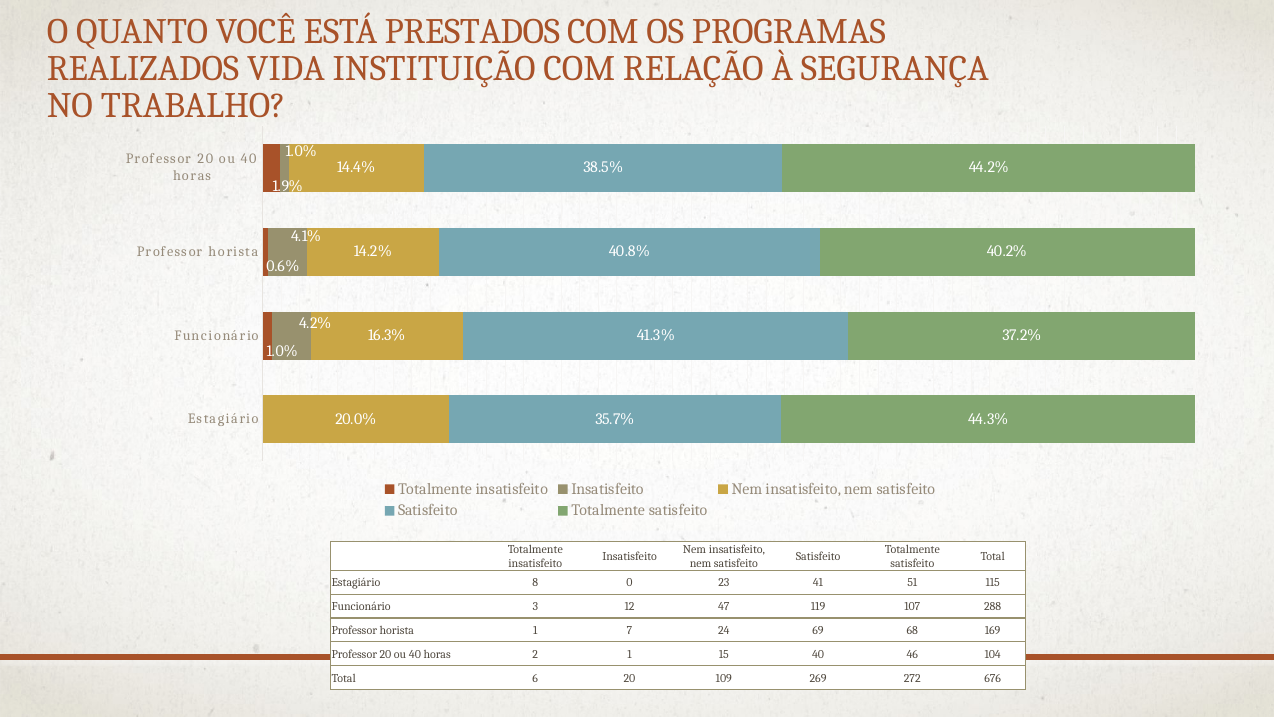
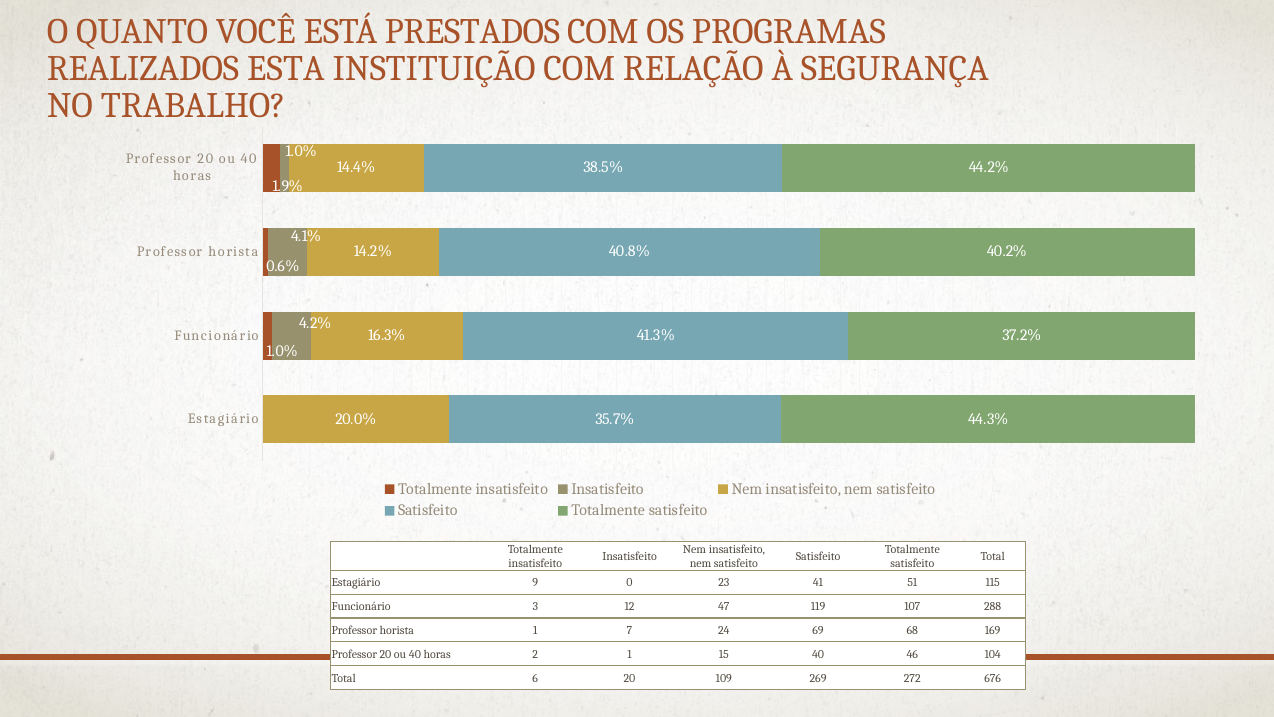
VIDA: VIDA -> ESTA (286, 69)
8: 8 -> 9 (535, 582)
